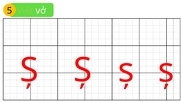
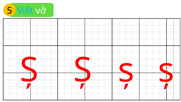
Viết colour: light green -> light blue (25, 11)
